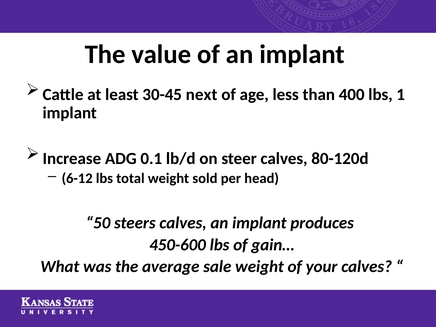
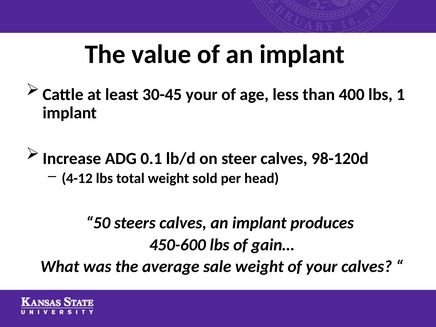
30-45 next: next -> your (202, 95)
80-120d: 80-120d -> 98-120d (340, 159)
6-12: 6-12 -> 4-12 (77, 178)
